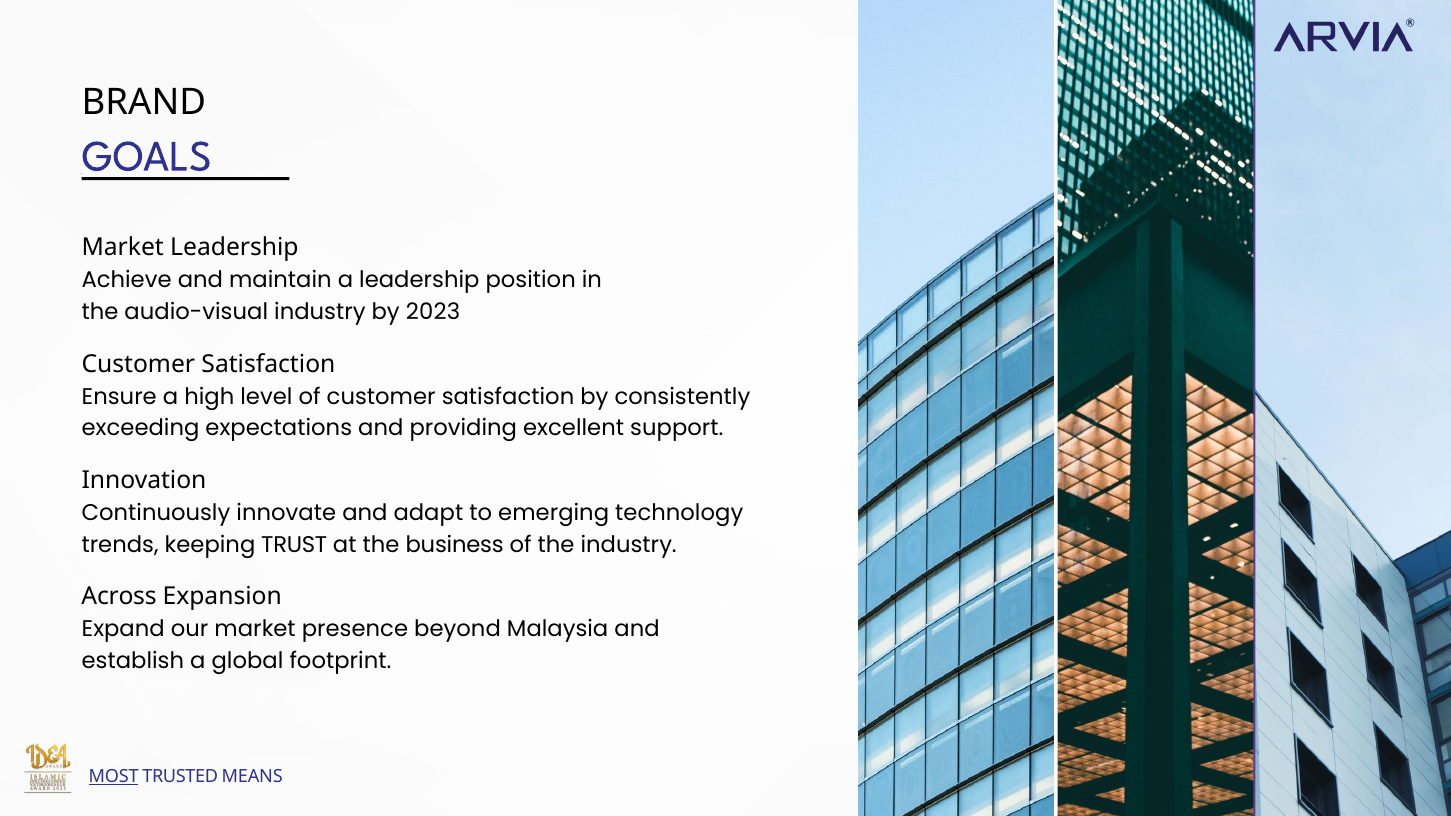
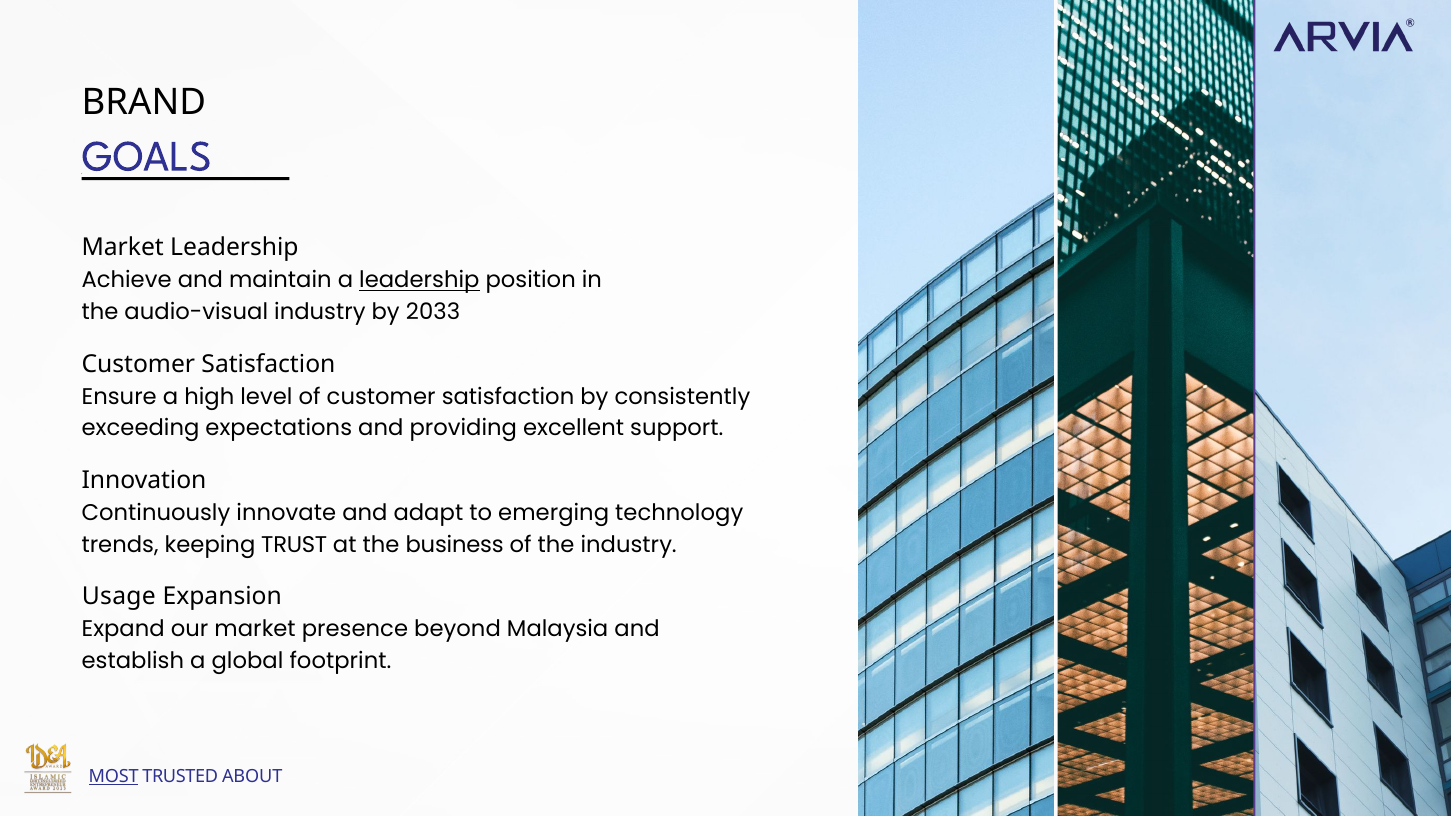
leadership underline: none -> present (419, 281)
2023: 2023 -> 2033 (433, 312)
Across: Across -> Usage (119, 596)
MEANS: MEANS -> ABOUT (252, 777)
